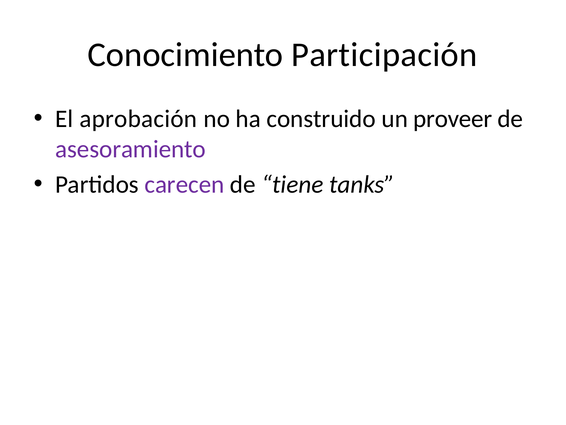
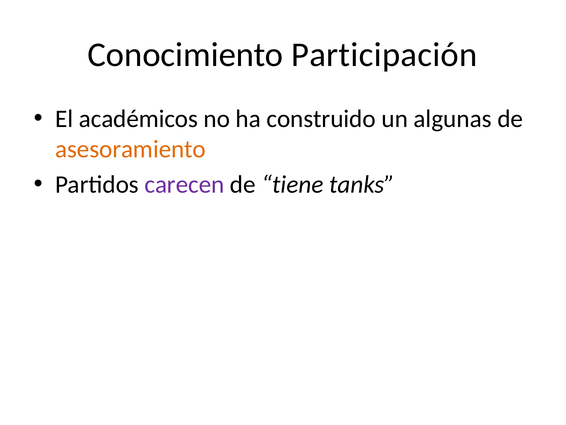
aprobación: aprobación -> académicos (138, 119)
proveer: proveer -> algunas (453, 119)
asesoramiento colour: purple -> orange (131, 149)
